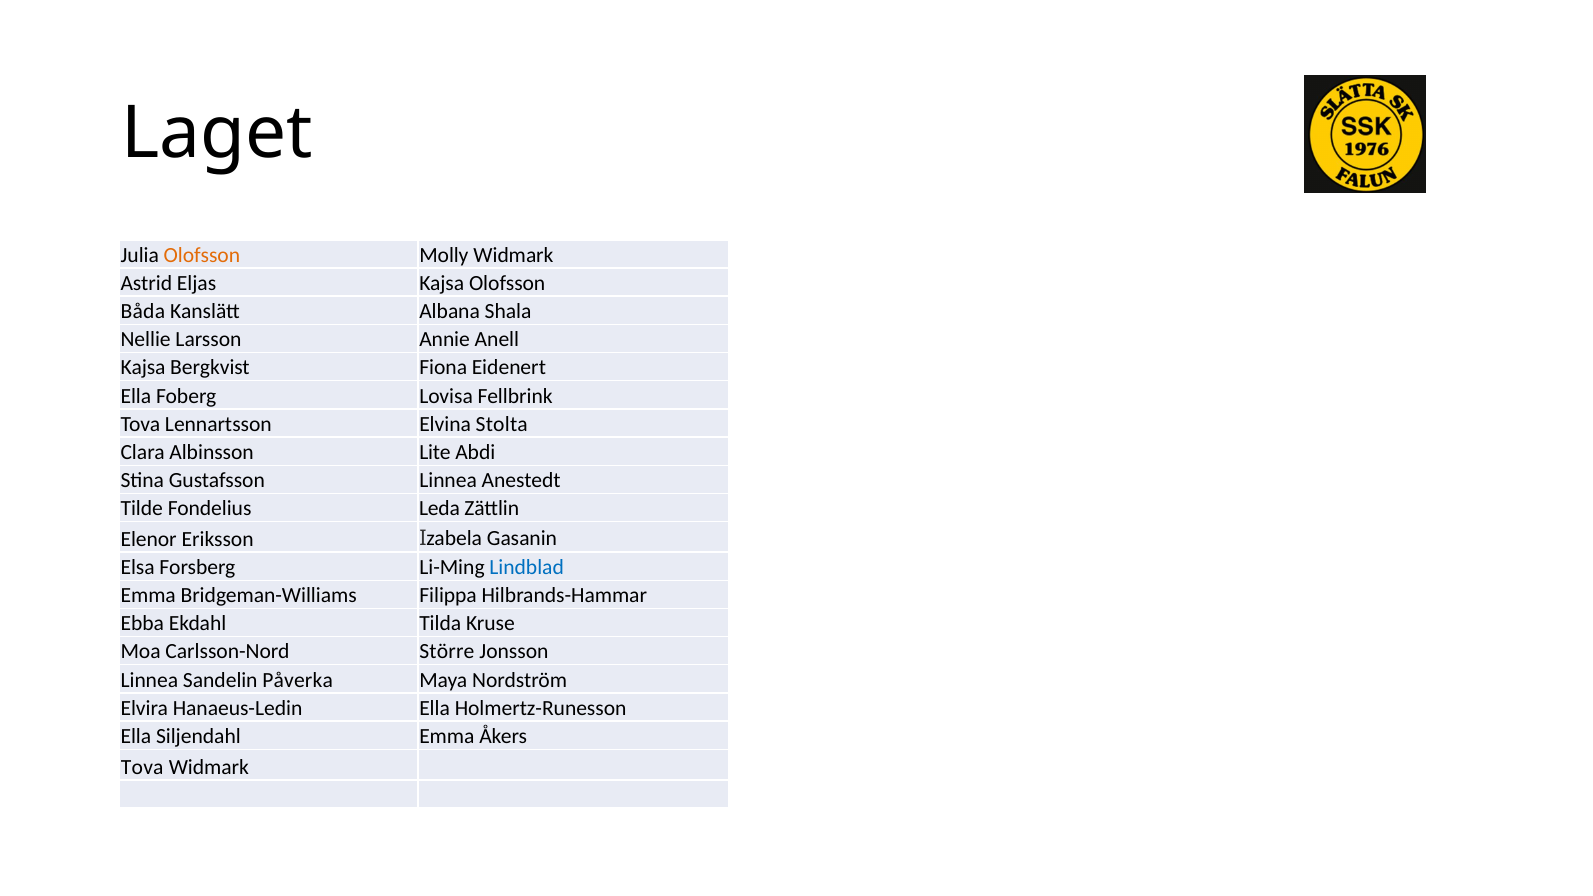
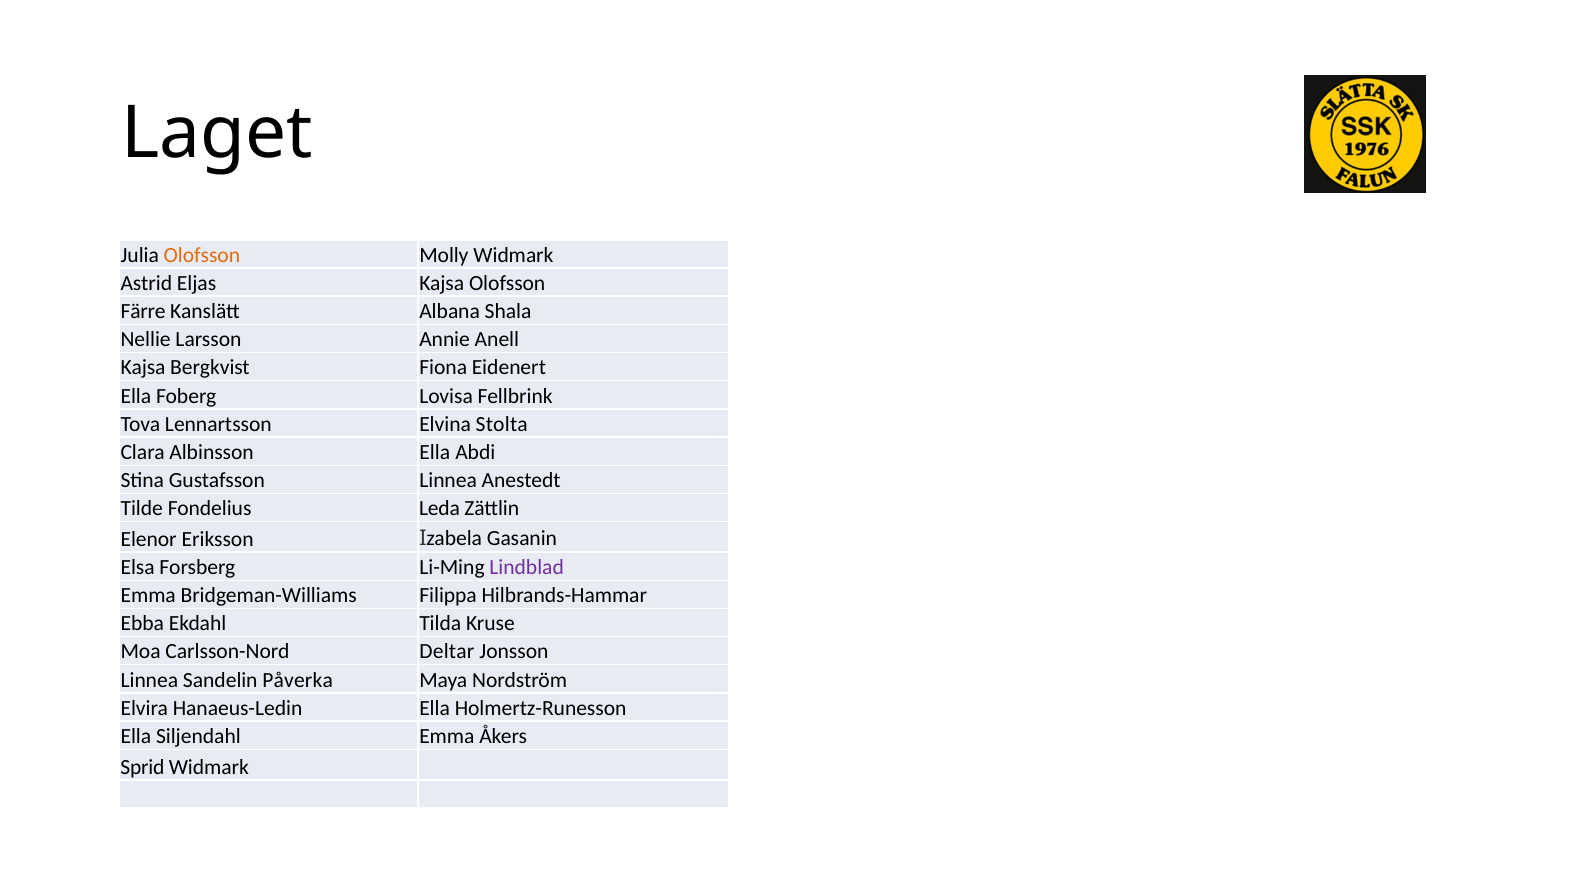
Båda: Båda -> Färre (143, 311)
Albinsson Lite: Lite -> Ella (435, 452)
Lindblad colour: blue -> purple (527, 567)
Större: Större -> Deltar (447, 652)
Tova: Tova -> Sprid (142, 767)
